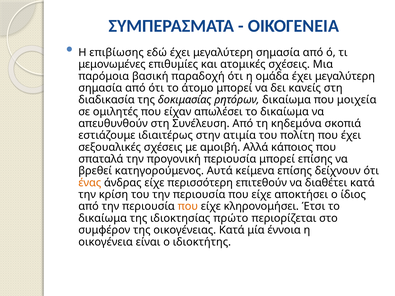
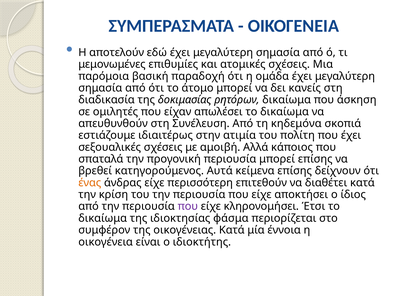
επιβίωσης: επιβίωσης -> αποτελούν (117, 53)
μοιχεία: μοιχεία -> άσκηση (357, 100)
που colour: orange -> purple (188, 207)
πρώτο: πρώτο -> φάσμα (231, 218)
